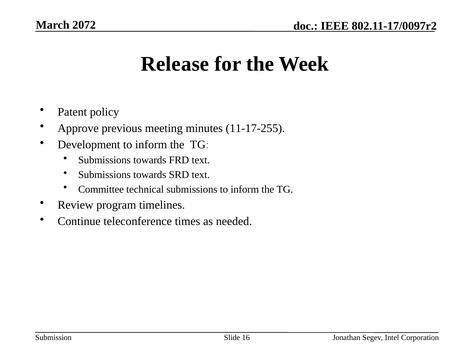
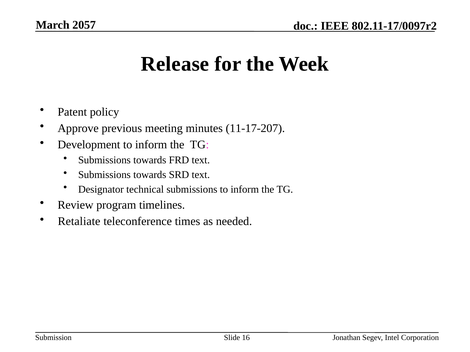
2072: 2072 -> 2057 (84, 25)
11-17-255: 11-17-255 -> 11-17-207 (255, 129)
Committee: Committee -> Designator (101, 190)
Continue: Continue -> Retaliate (79, 222)
